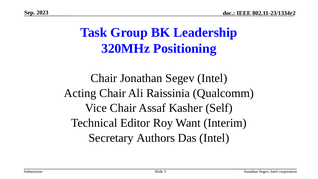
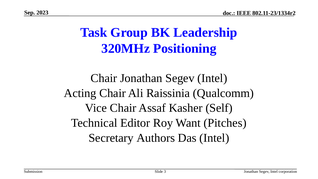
Interim: Interim -> Pitches (225, 123)
